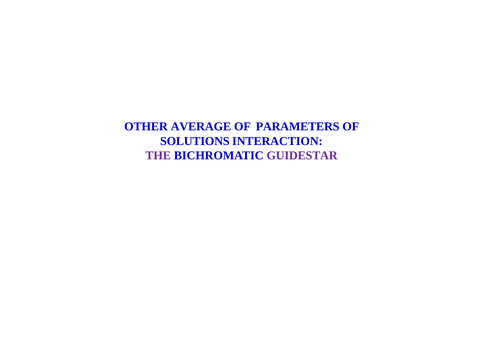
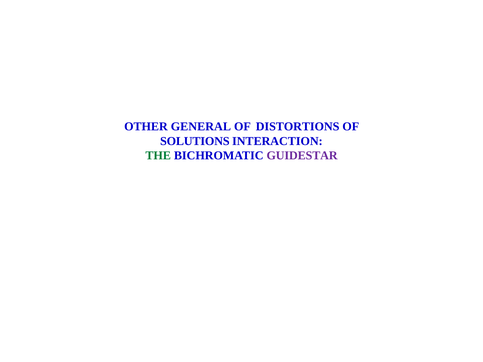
AVERAGE: AVERAGE -> GENERAL (201, 127)
PARAMETERS: PARAMETERS -> DISTORTIONS (298, 127)
THE colour: purple -> green (158, 156)
